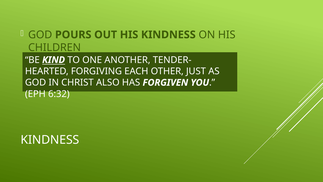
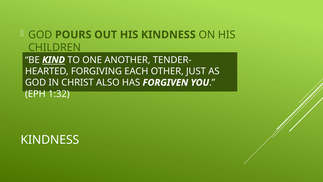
6:32: 6:32 -> 1:32 (59, 94)
